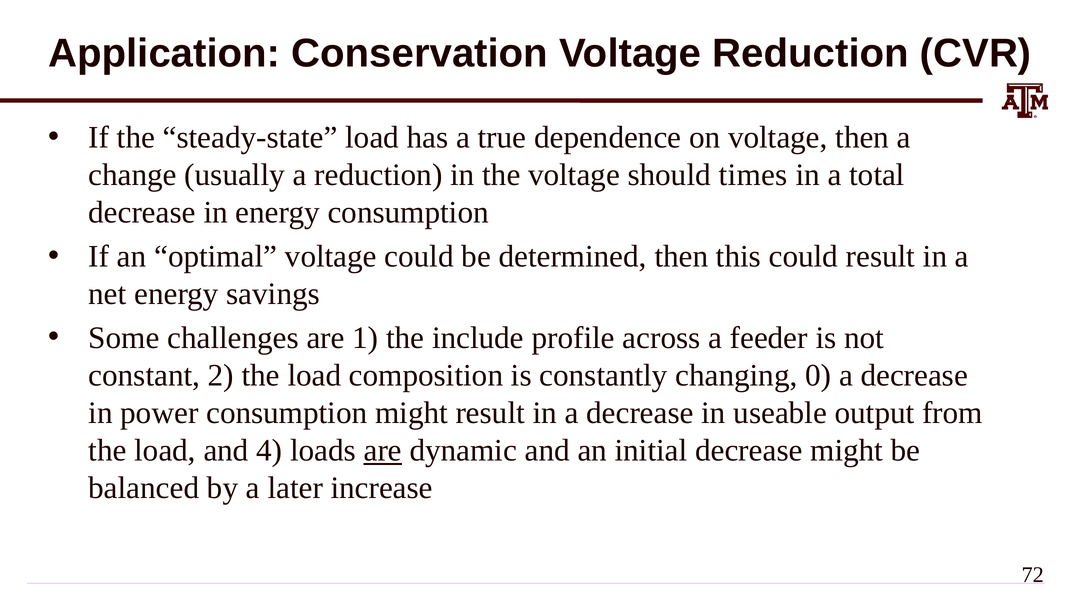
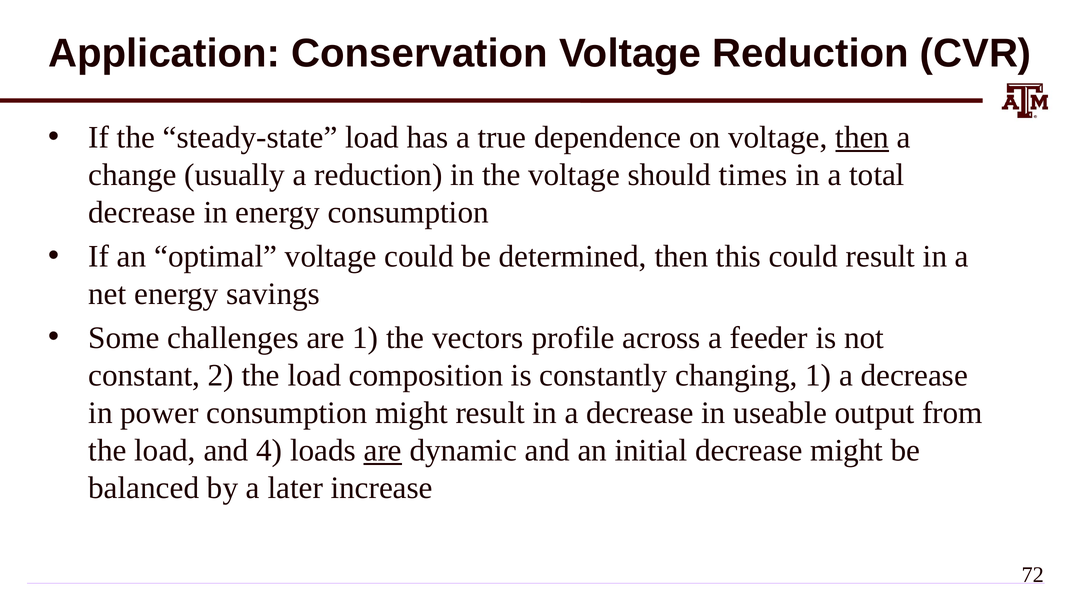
then underline: none -> present (862, 138)
include: include -> vectors (478, 338)
changing 0: 0 -> 1 (818, 375)
